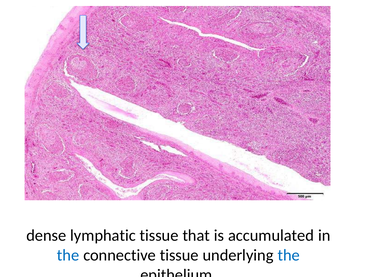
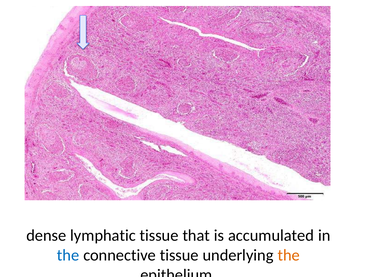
the colour: blue -> orange (289, 255)
